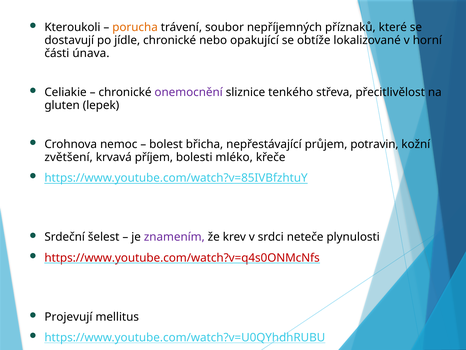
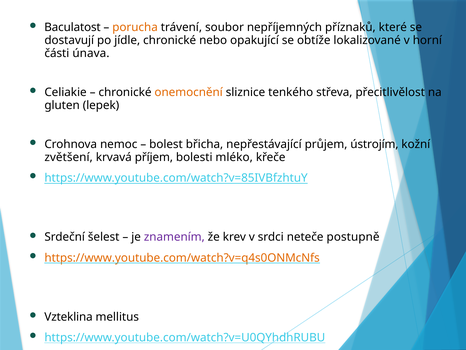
Kteroukoli: Kteroukoli -> Baculatost (72, 27)
onemocnění colour: purple -> orange (189, 92)
potravin: potravin -> ústrojím (374, 144)
plynulosti: plynulosti -> postupně (353, 237)
https://www.youtube.com/watch?v=q4s0ONMcNfs colour: red -> orange (182, 257)
Projevují: Projevují -> Vzteklina (69, 316)
